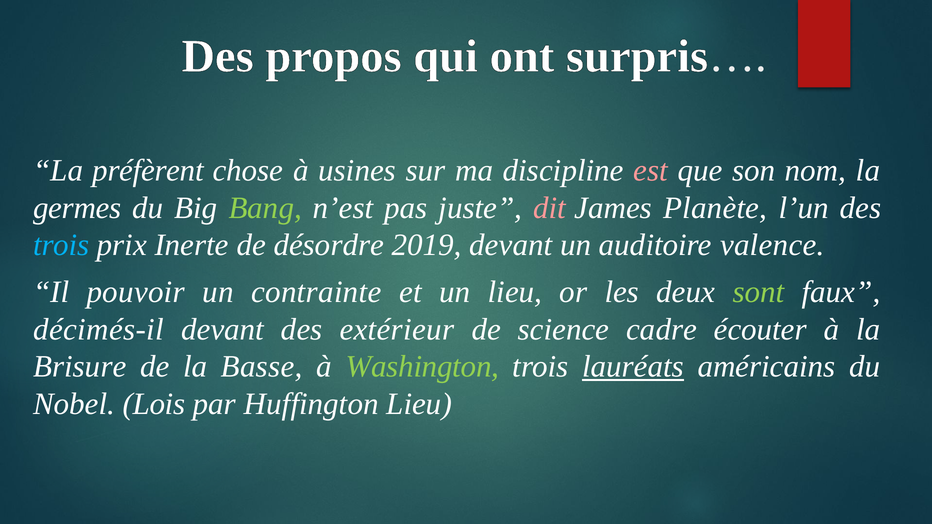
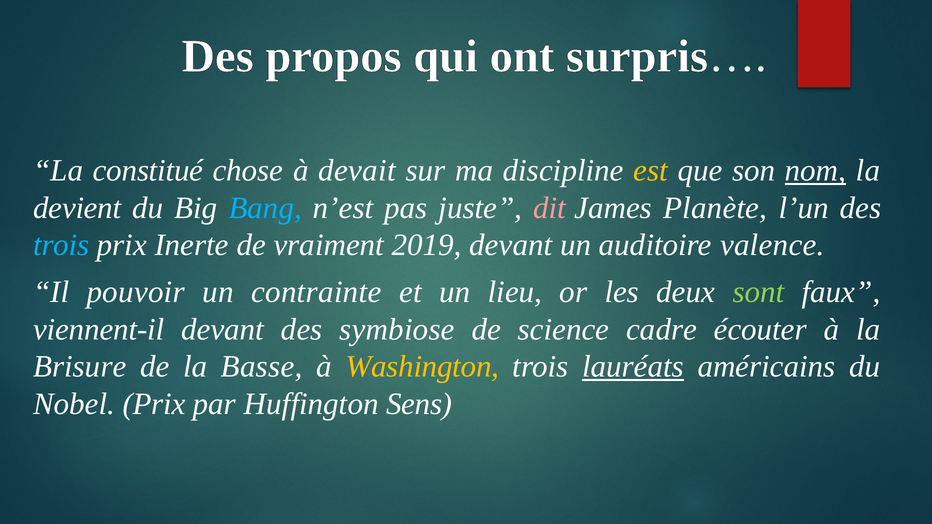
préfèrent: préfèrent -> constitué (148, 171)
usines: usines -> devait (357, 171)
est colour: pink -> yellow (651, 171)
nom underline: none -> present (816, 171)
germes: germes -> devient (77, 208)
Bang colour: light green -> light blue (265, 208)
désordre: désordre -> vraiment (329, 245)
décimés-il: décimés-il -> viennent-il (99, 329)
extérieur: extérieur -> symbiose (397, 329)
Washington colour: light green -> yellow (422, 367)
Nobel Lois: Lois -> Prix (154, 404)
Huffington Lieu: Lieu -> Sens (419, 404)
